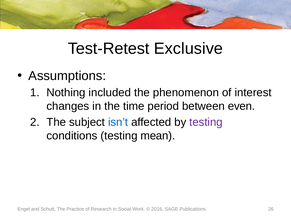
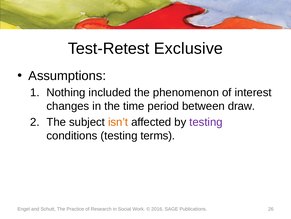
even: even -> draw (241, 106)
isn’t colour: blue -> orange (118, 122)
mean: mean -> terms (158, 135)
